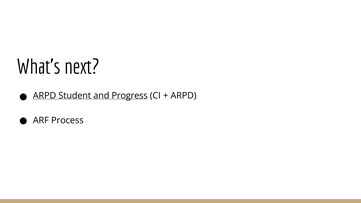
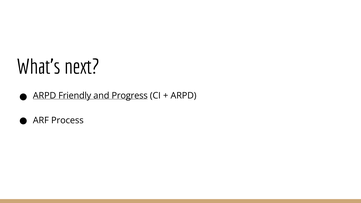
Student: Student -> Friendly (75, 96)
